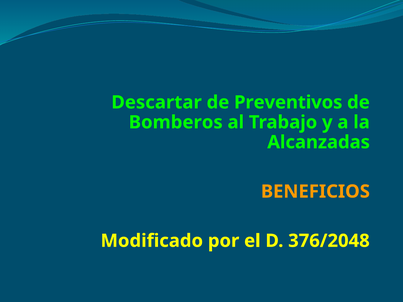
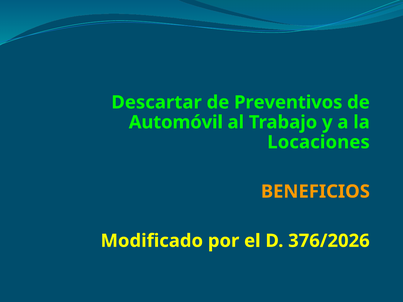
Bomberos: Bomberos -> Automóvil (176, 122)
Alcanzadas: Alcanzadas -> Locaciones (318, 142)
376/2048: 376/2048 -> 376/2026 (329, 241)
